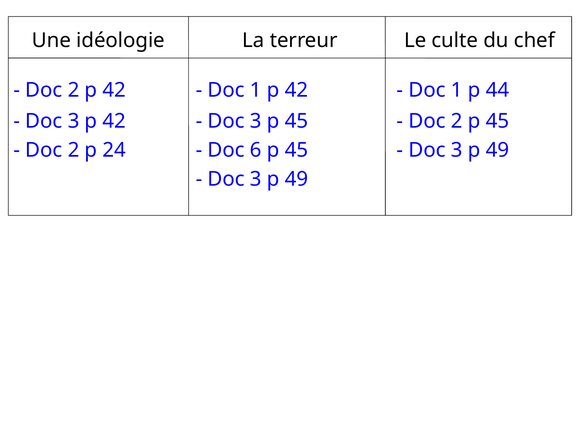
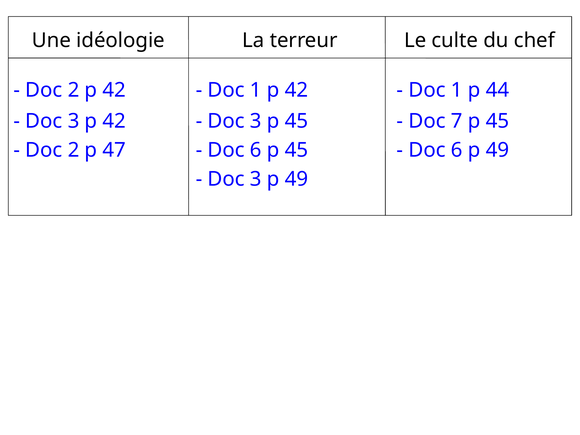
2: 2 -> 7 (457, 121)
24: 24 -> 47 (114, 150)
3: 3 -> 6 (457, 150)
